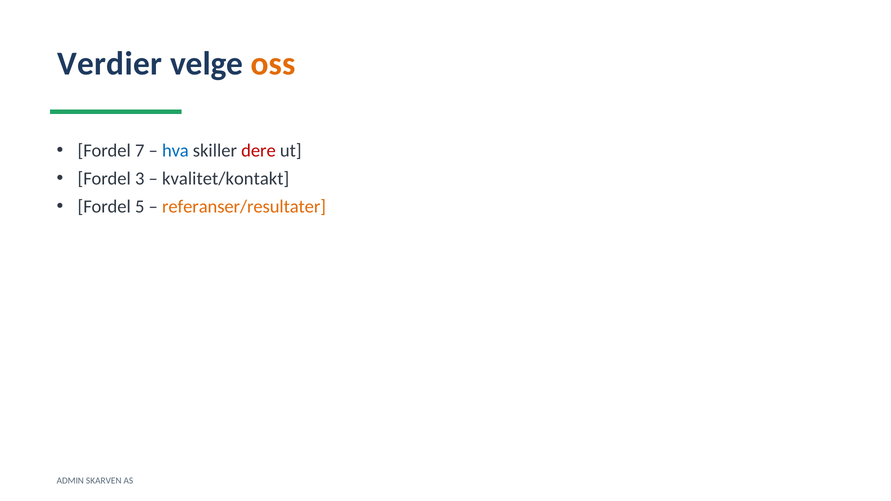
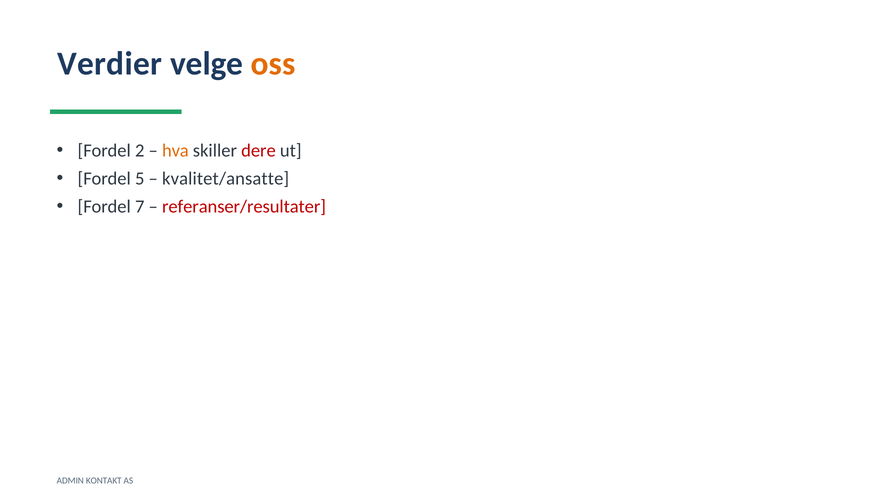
7: 7 -> 2 (140, 151)
hva colour: blue -> orange (175, 151)
3: 3 -> 5 (140, 179)
kvalitet/kontakt: kvalitet/kontakt -> kvalitet/ansatte (226, 179)
5: 5 -> 7 (140, 207)
referanser/resultater colour: orange -> red (244, 207)
SKARVEN: SKARVEN -> KONTAKT (104, 481)
